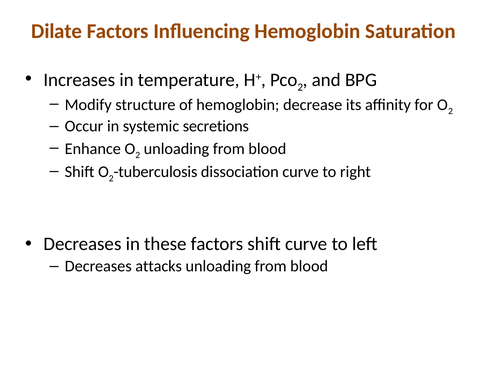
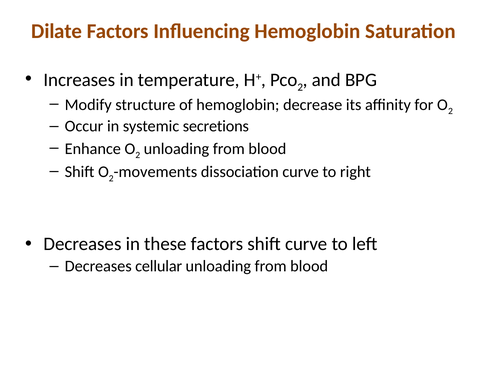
tuberculosis: tuberculosis -> movements (155, 172)
attacks: attacks -> cellular (159, 266)
